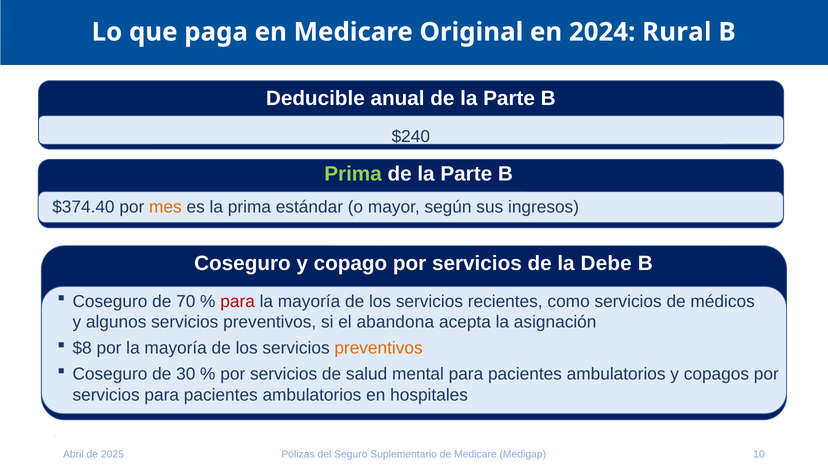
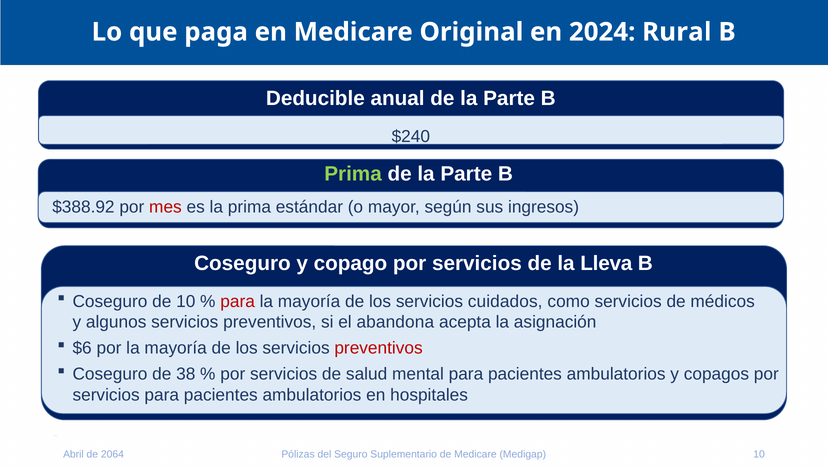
$374.40: $374.40 -> $388.92 (83, 207)
mes colour: orange -> red (165, 207)
Debe: Debe -> Lleva (606, 263)
de 70: 70 -> 10 (186, 301)
recientes: recientes -> cuidados (505, 301)
$8: $8 -> $6 (82, 348)
preventivos colour: orange -> red (379, 348)
30: 30 -> 38 (186, 374)
2025: 2025 -> 2064 (112, 454)
